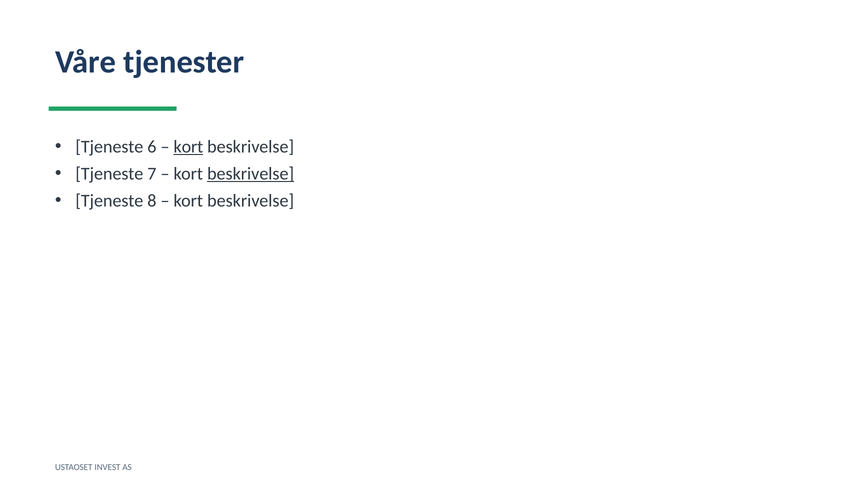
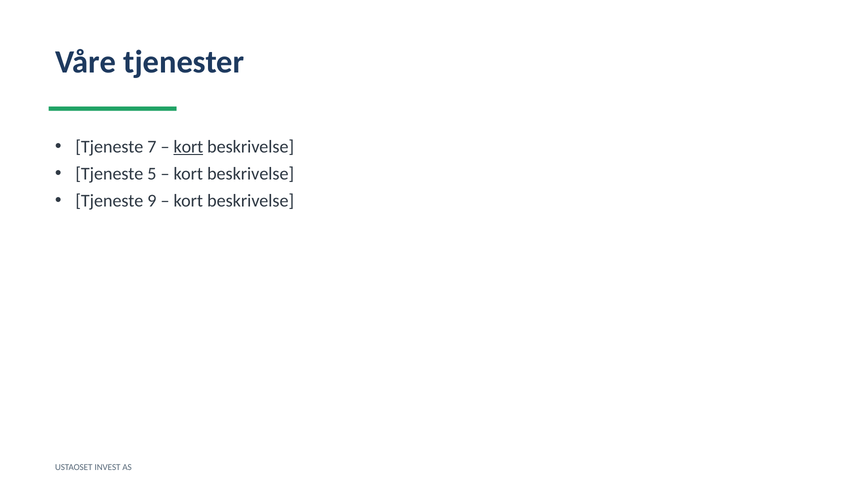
6: 6 -> 7 (152, 147)
7: 7 -> 5 (152, 174)
beskrivelse underline: present -> none (251, 174)
8: 8 -> 9 (152, 201)
